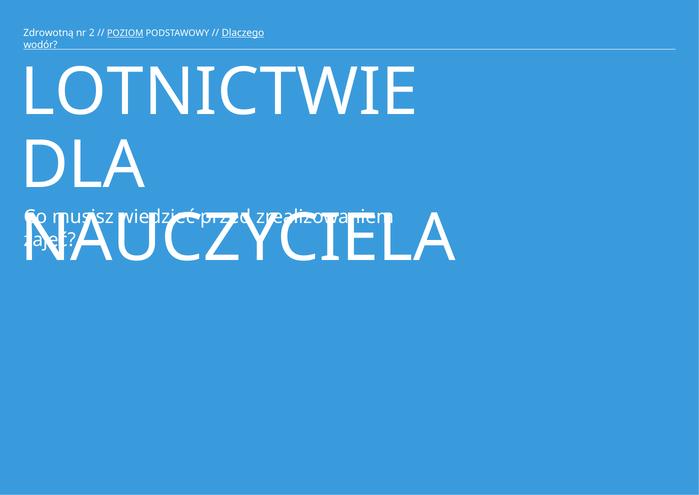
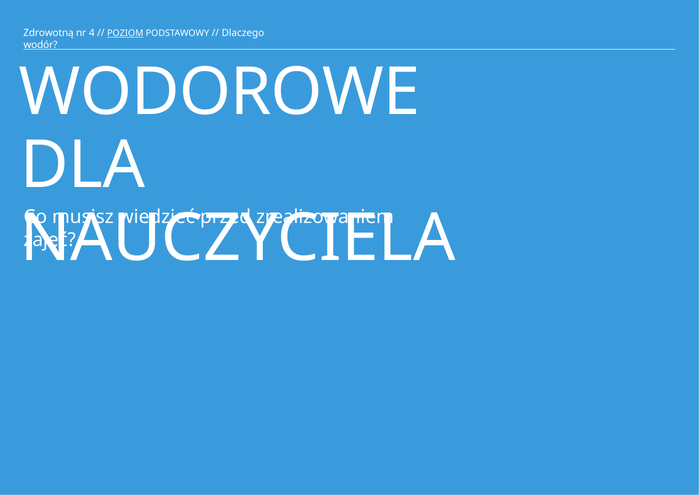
2: 2 -> 4 (92, 33)
Dlaczego underline: present -> none (243, 33)
LOTNICTWIE: LOTNICTWIE -> WODOROWE (219, 92)
